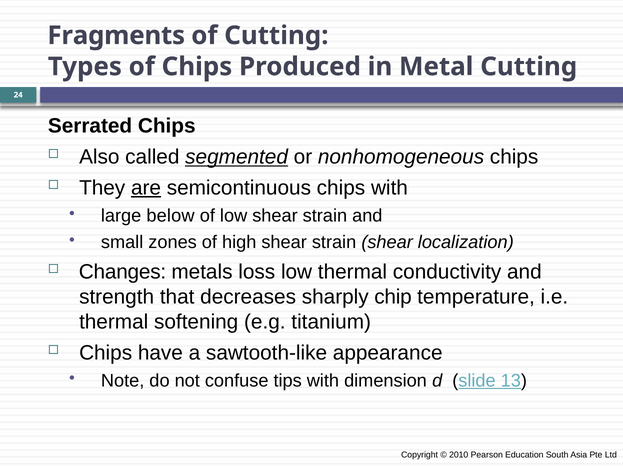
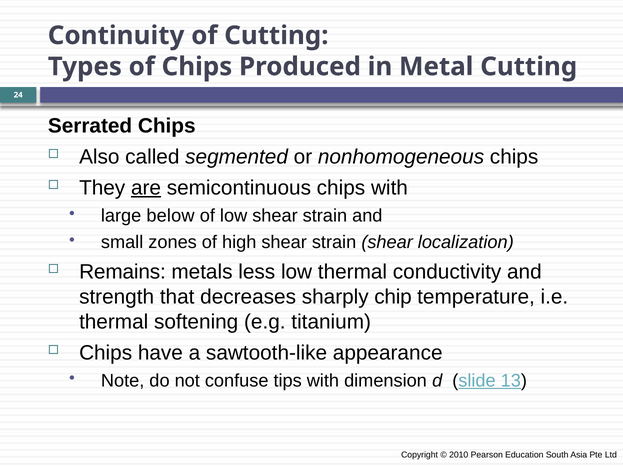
Fragments: Fragments -> Continuity (116, 36)
segmented underline: present -> none (237, 157)
Changes: Changes -> Remains (122, 272)
loss: loss -> less (257, 272)
